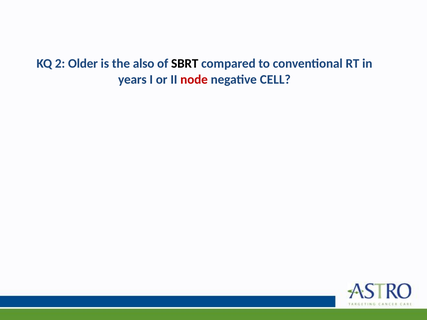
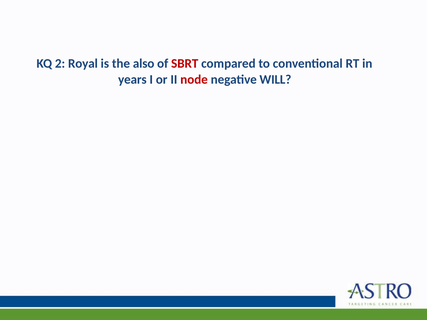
Older: Older -> Royal (83, 64)
SBRT colour: black -> red (185, 64)
CELL: CELL -> WILL (275, 79)
